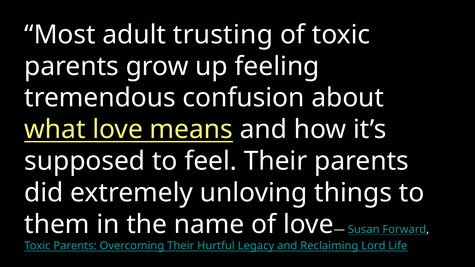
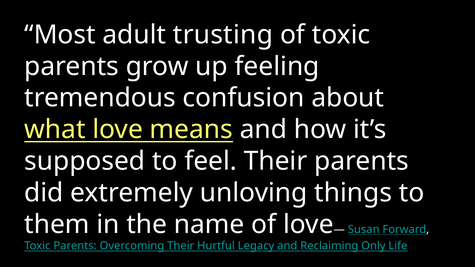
Lord: Lord -> Only (373, 246)
